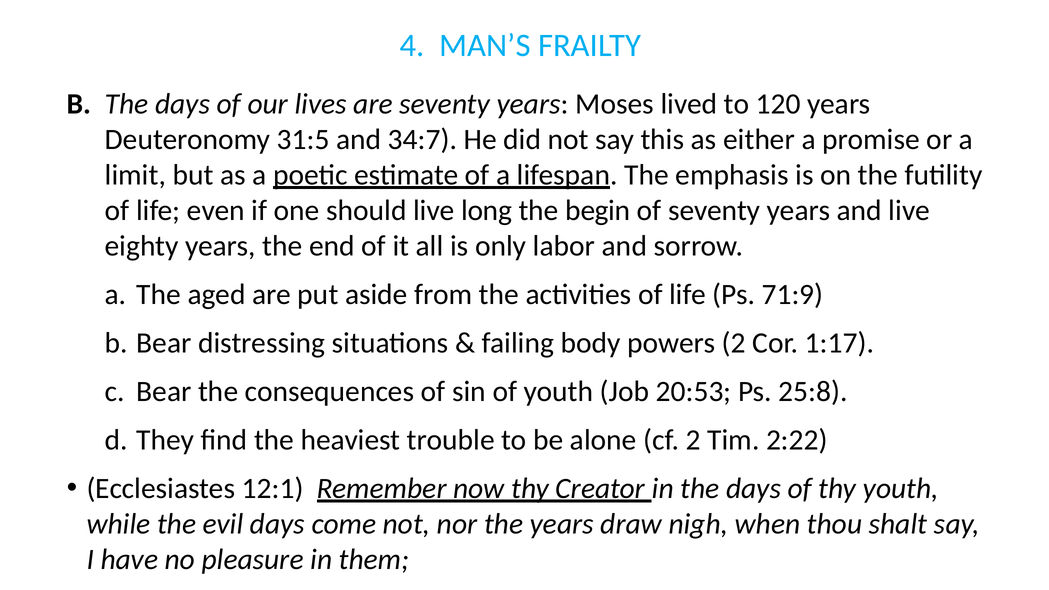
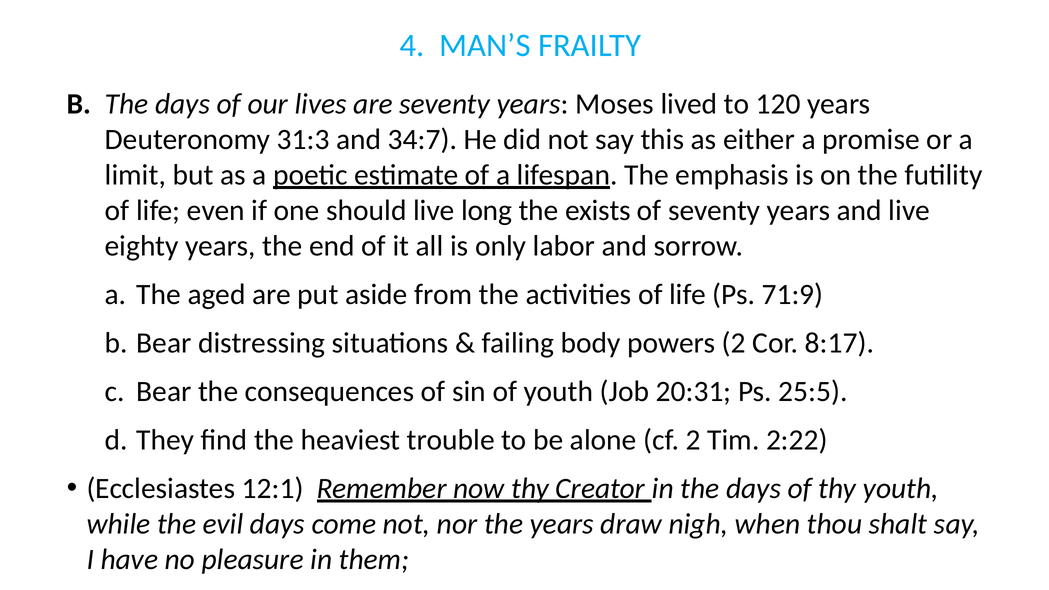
31:5: 31:5 -> 31:3 (303, 140)
begin: begin -> exists (598, 210)
1:17: 1:17 -> 8:17 (840, 343)
20:53: 20:53 -> 20:31 (694, 391)
25:8: 25:8 -> 25:5 (813, 391)
